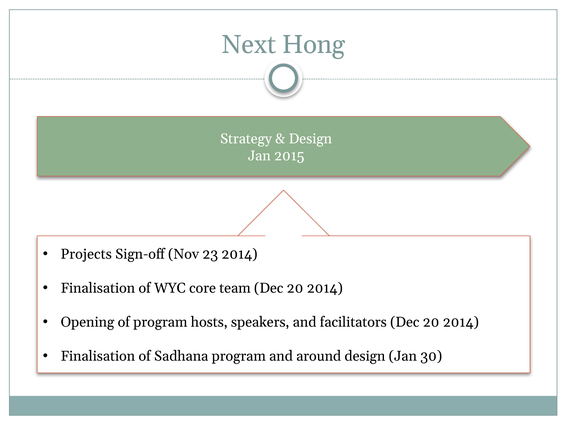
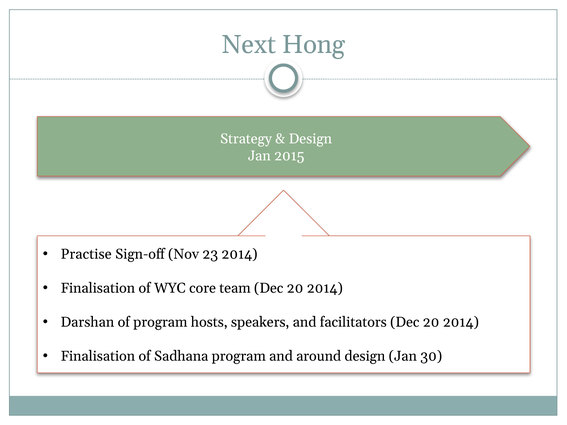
Projects: Projects -> Practise (86, 254)
Opening: Opening -> Darshan (87, 323)
